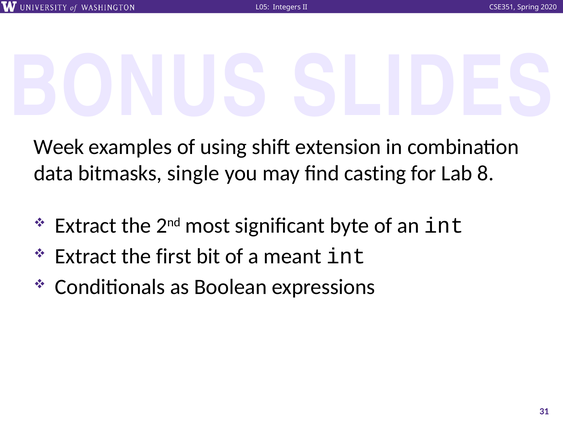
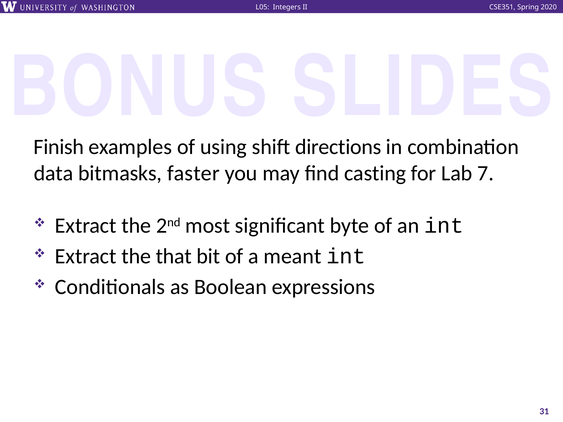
Week: Week -> Finish (59, 147)
extension: extension -> directions (338, 147)
single: single -> faster (193, 173)
8: 8 -> 7 (486, 173)
first: first -> that (174, 257)
